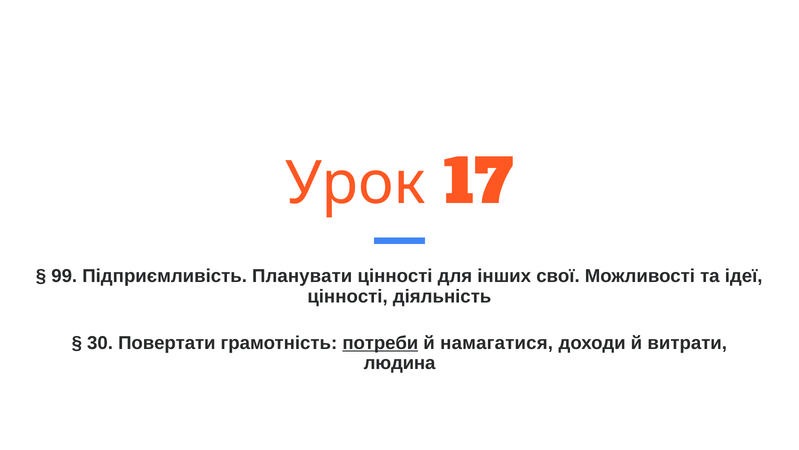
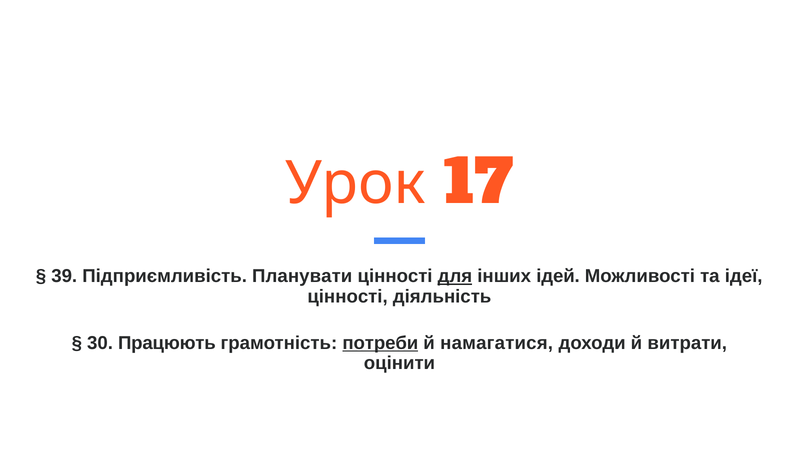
99: 99 -> 39 (64, 276)
для underline: none -> present (455, 276)
свої: свої -> ідей (558, 276)
Повертати: Повертати -> Працюють (167, 343)
людина: людина -> оцінити (399, 363)
